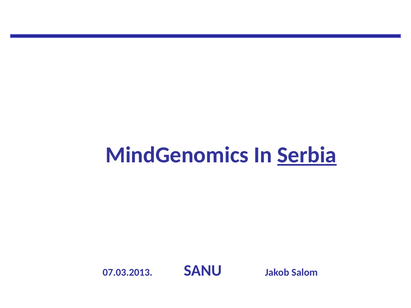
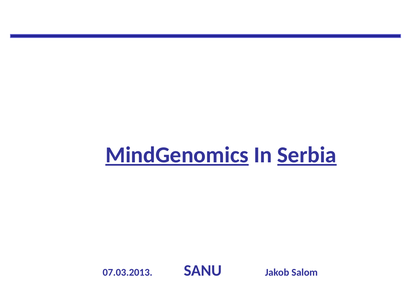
MindGenomics underline: none -> present (177, 155)
